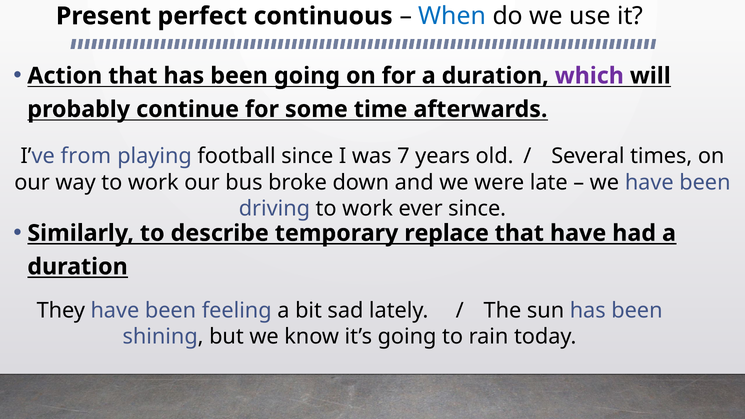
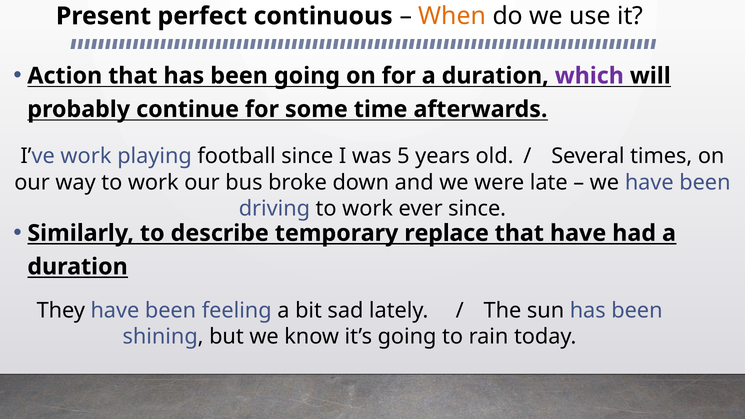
When colour: blue -> orange (452, 16)
I’ve from: from -> work (86, 156)
7: 7 -> 5 (403, 156)
